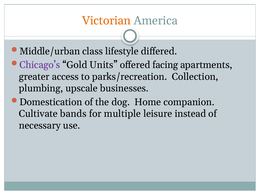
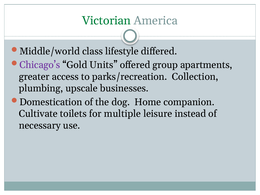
Victorian colour: orange -> green (106, 20)
Middle/urban: Middle/urban -> Middle/world (50, 51)
facing: facing -> group (165, 65)
bands: bands -> toilets (73, 114)
